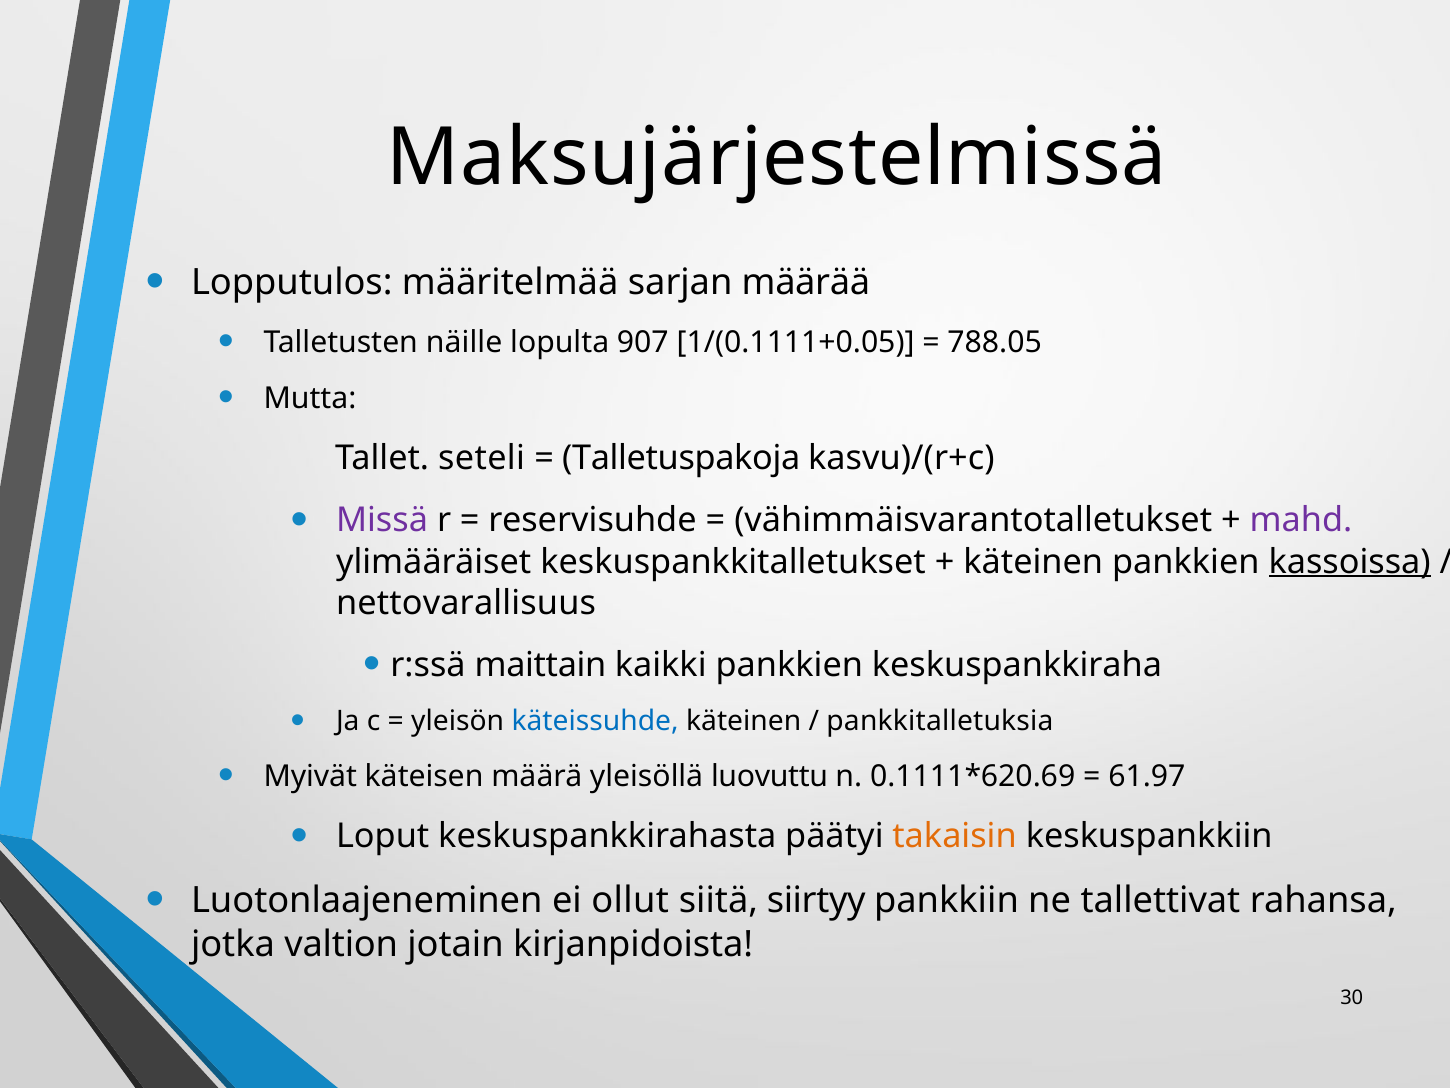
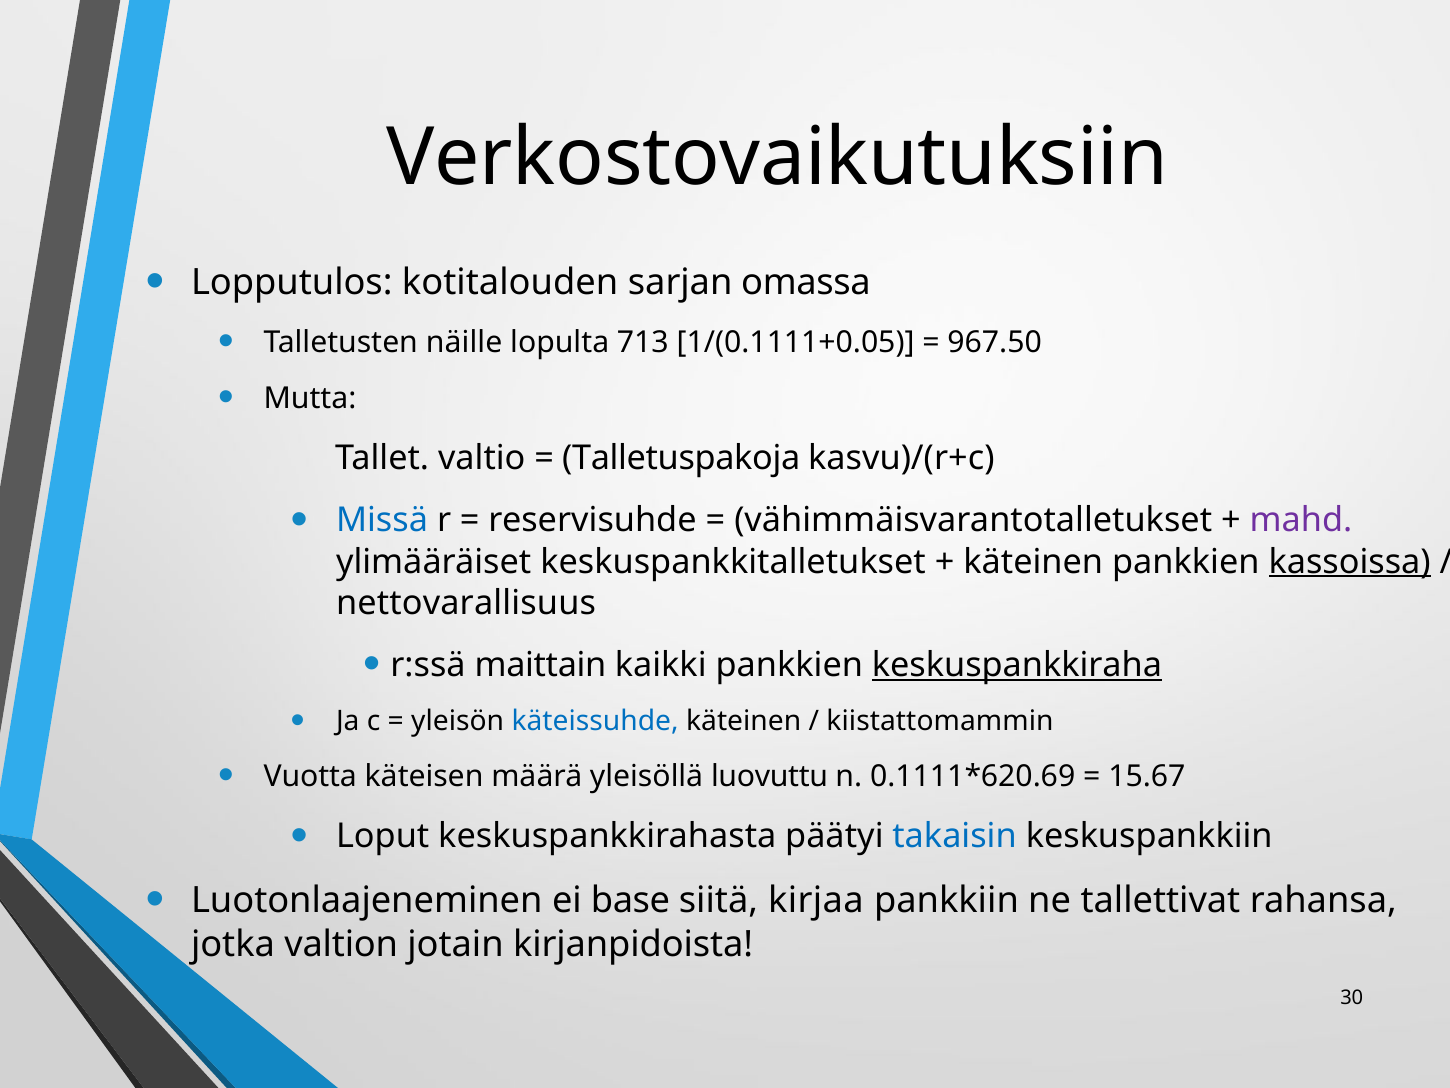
Maksujärjestelmissä: Maksujärjestelmissä -> Verkostovaikutuksiin (777, 158)
määritelmää: määritelmää -> kotitalouden (510, 282)
määrää: määrää -> omassa (806, 282)
907: 907 -> 713 (643, 342)
788.05: 788.05 -> 967.50 (995, 342)
seteli: seteli -> valtio (482, 458)
Missä colour: purple -> blue (382, 520)
keskuspankkiraha underline: none -> present (1017, 665)
pankkitalletuksia: pankkitalletuksia -> kiistattomammin (940, 721)
Myivät: Myivät -> Vuotta (310, 776)
61.97: 61.97 -> 15.67 (1147, 776)
takaisin colour: orange -> blue (955, 836)
ollut: ollut -> base (631, 900)
siirtyy: siirtyy -> kirjaa (816, 900)
